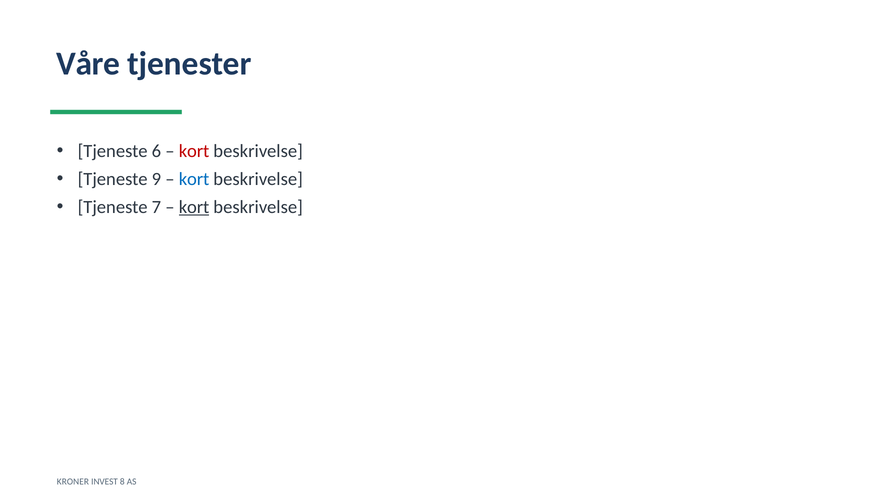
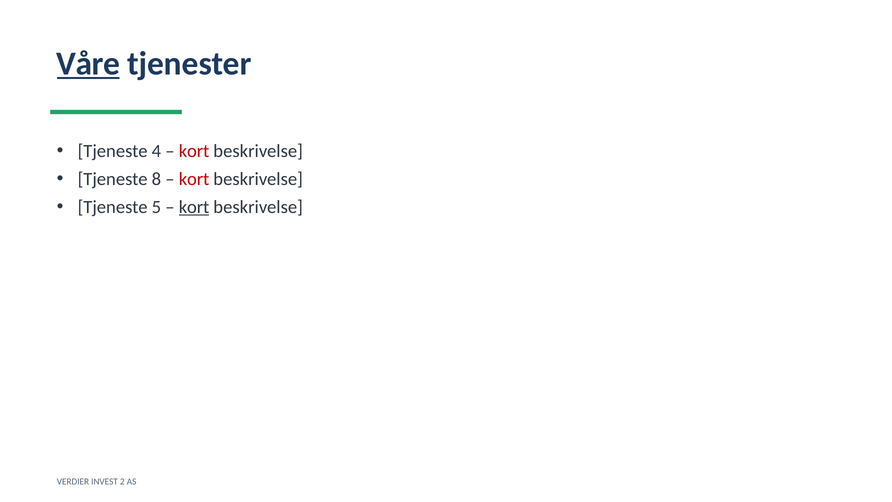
Våre underline: none -> present (88, 64)
6: 6 -> 4 (156, 151)
9: 9 -> 8 (156, 179)
kort colour: blue -> red (194, 179)
7: 7 -> 5 (156, 207)
KRONER: KRONER -> VERDIER (73, 481)
8: 8 -> 2 (122, 481)
